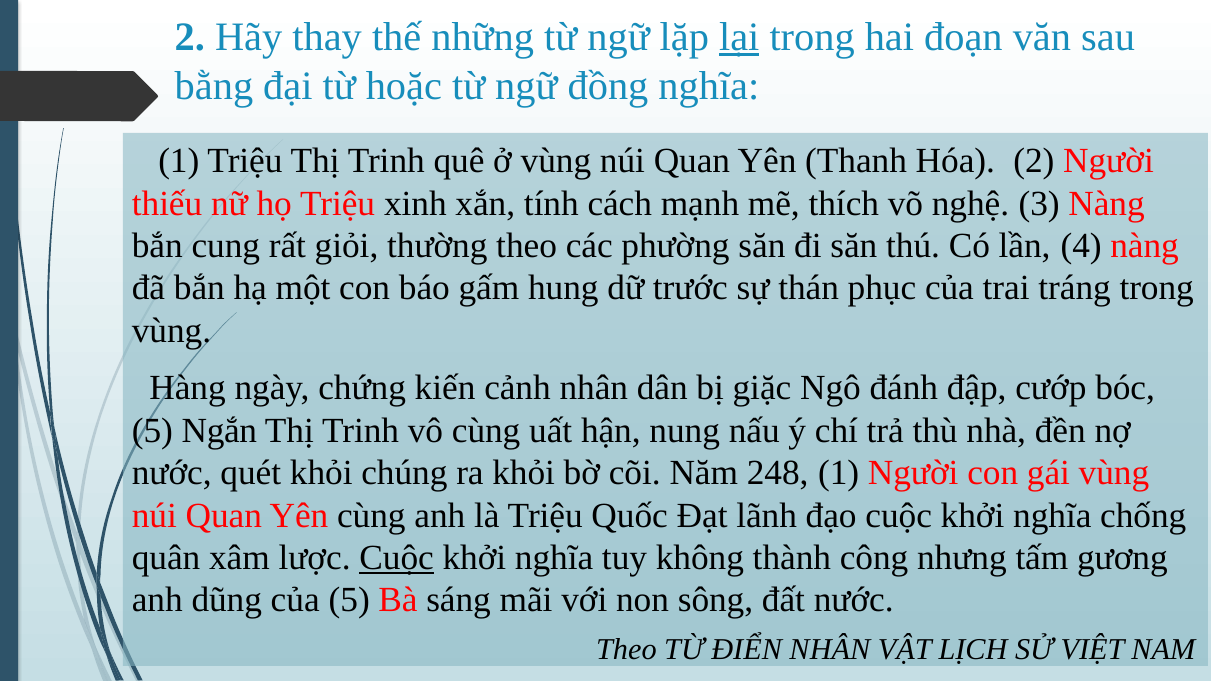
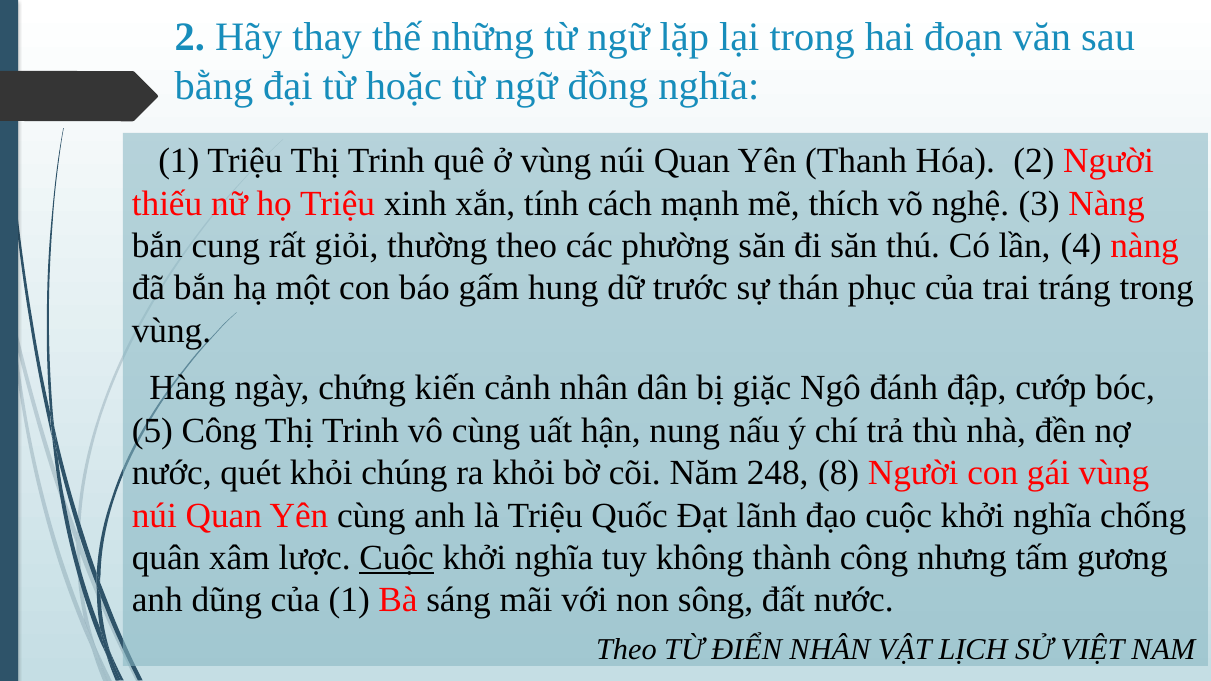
lại underline: present -> none (739, 37)
5 Ngắn: Ngắn -> Công (219, 431)
248 1: 1 -> 8 (839, 473)
của 5: 5 -> 1 (349, 600)
